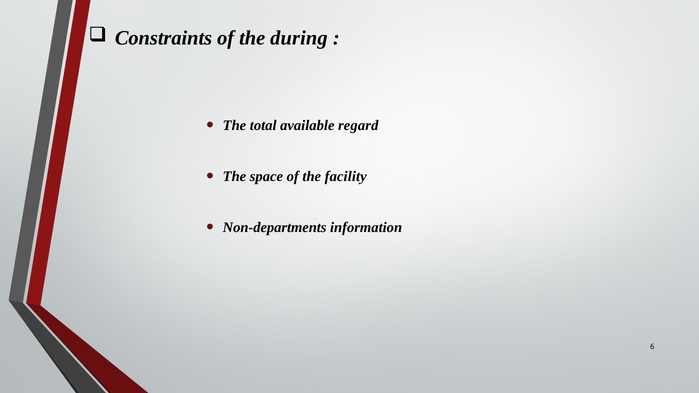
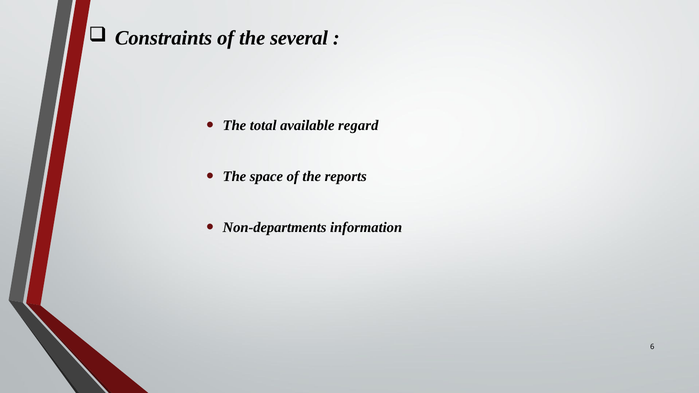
during: during -> several (299, 38)
facility: facility -> reports (346, 176)
